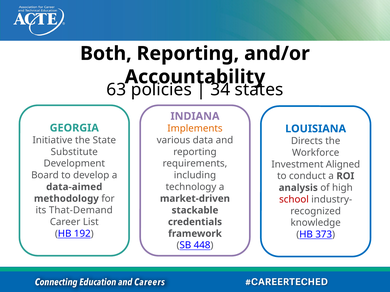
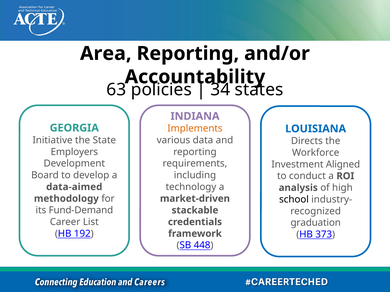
Both: Both -> Area (106, 54)
Substitute: Substitute -> Employers (74, 152)
school colour: red -> black (294, 200)
That-Demand: That-Demand -> Fund-Demand (81, 211)
knowledge: knowledge -> graduation (316, 223)
